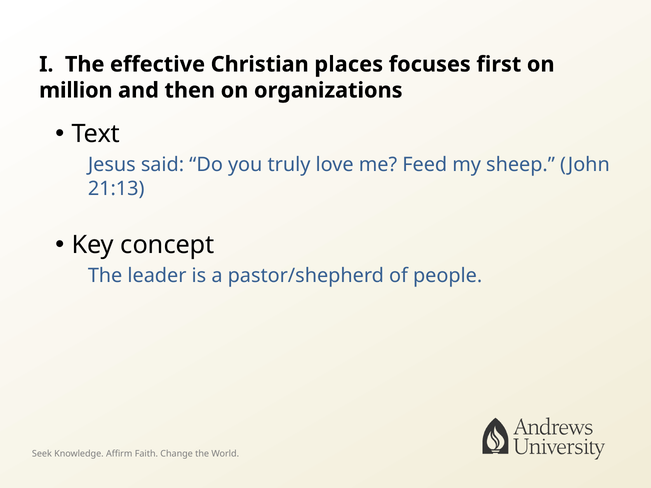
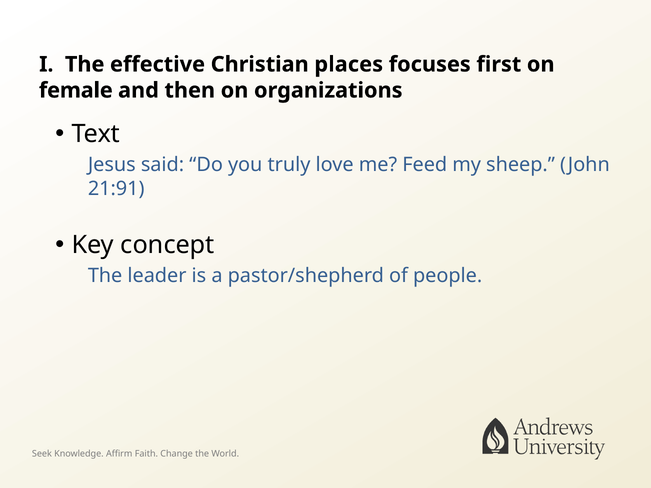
million: million -> female (76, 90)
21:13: 21:13 -> 21:91 (116, 189)
